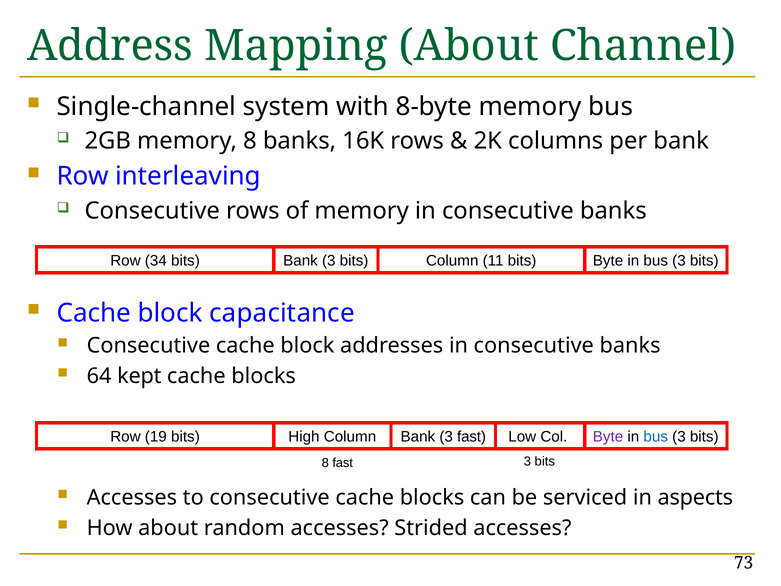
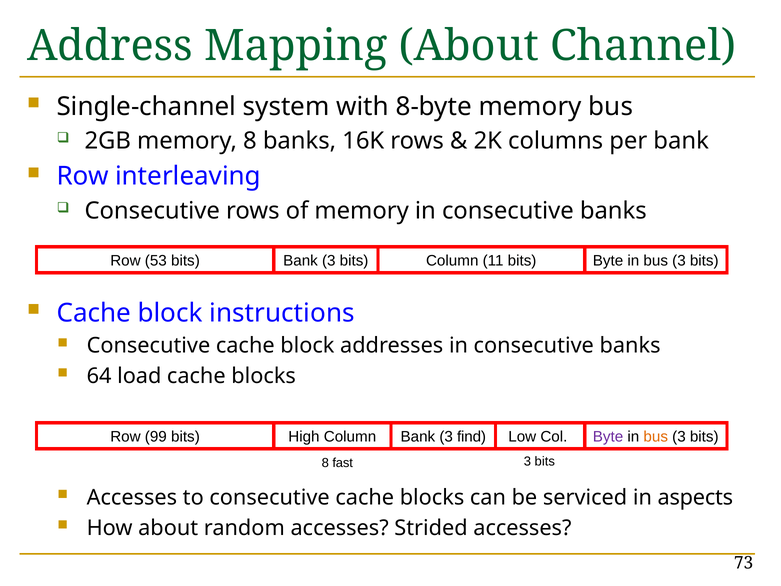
34: 34 -> 53 (156, 261)
capacitance: capacitance -> instructions (282, 313)
kept: kept -> load (139, 376)
19: 19 -> 99 (156, 437)
3 fast: fast -> find (472, 437)
bus colour: blue -> orange (656, 437)
